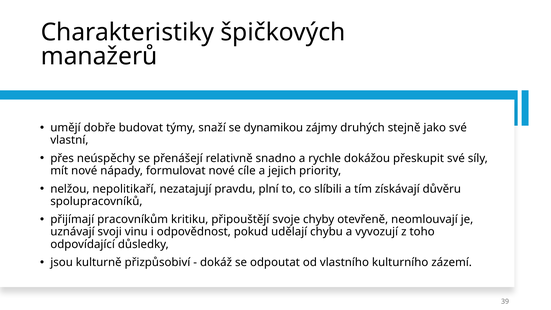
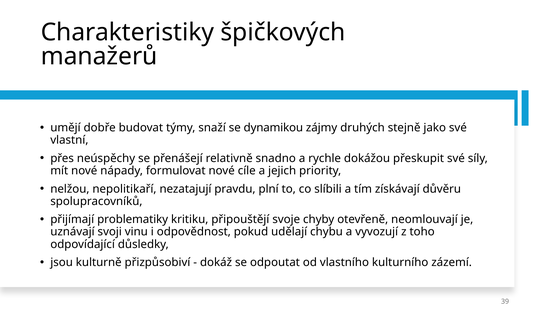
pracovníkům: pracovníkům -> problematiky (133, 219)
